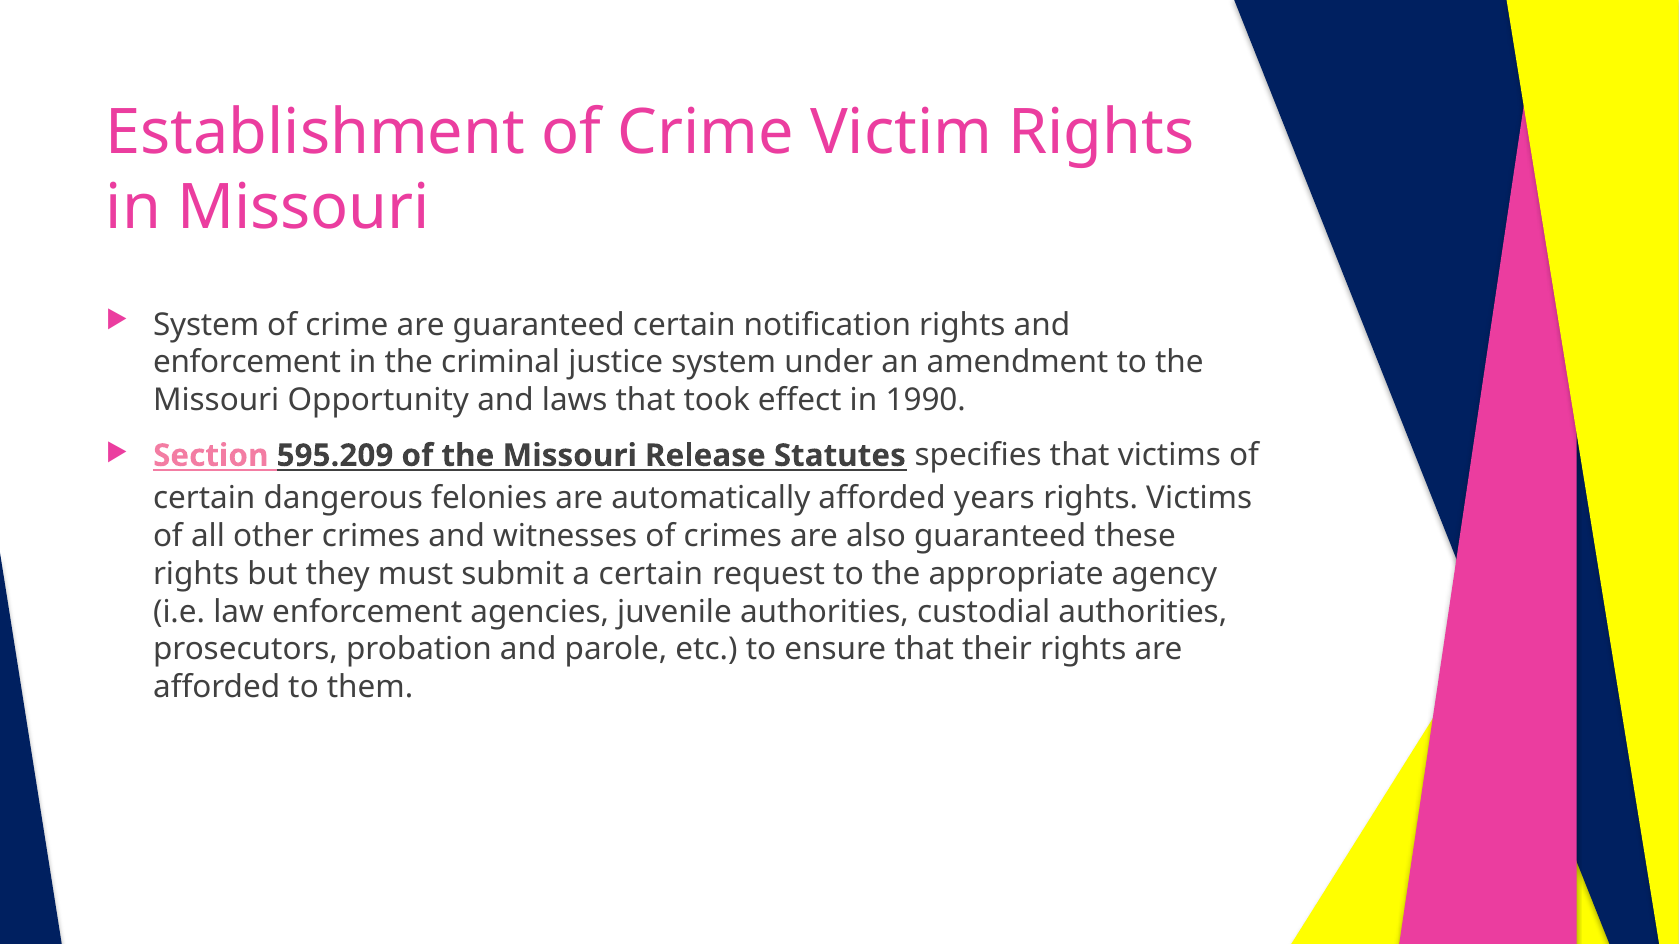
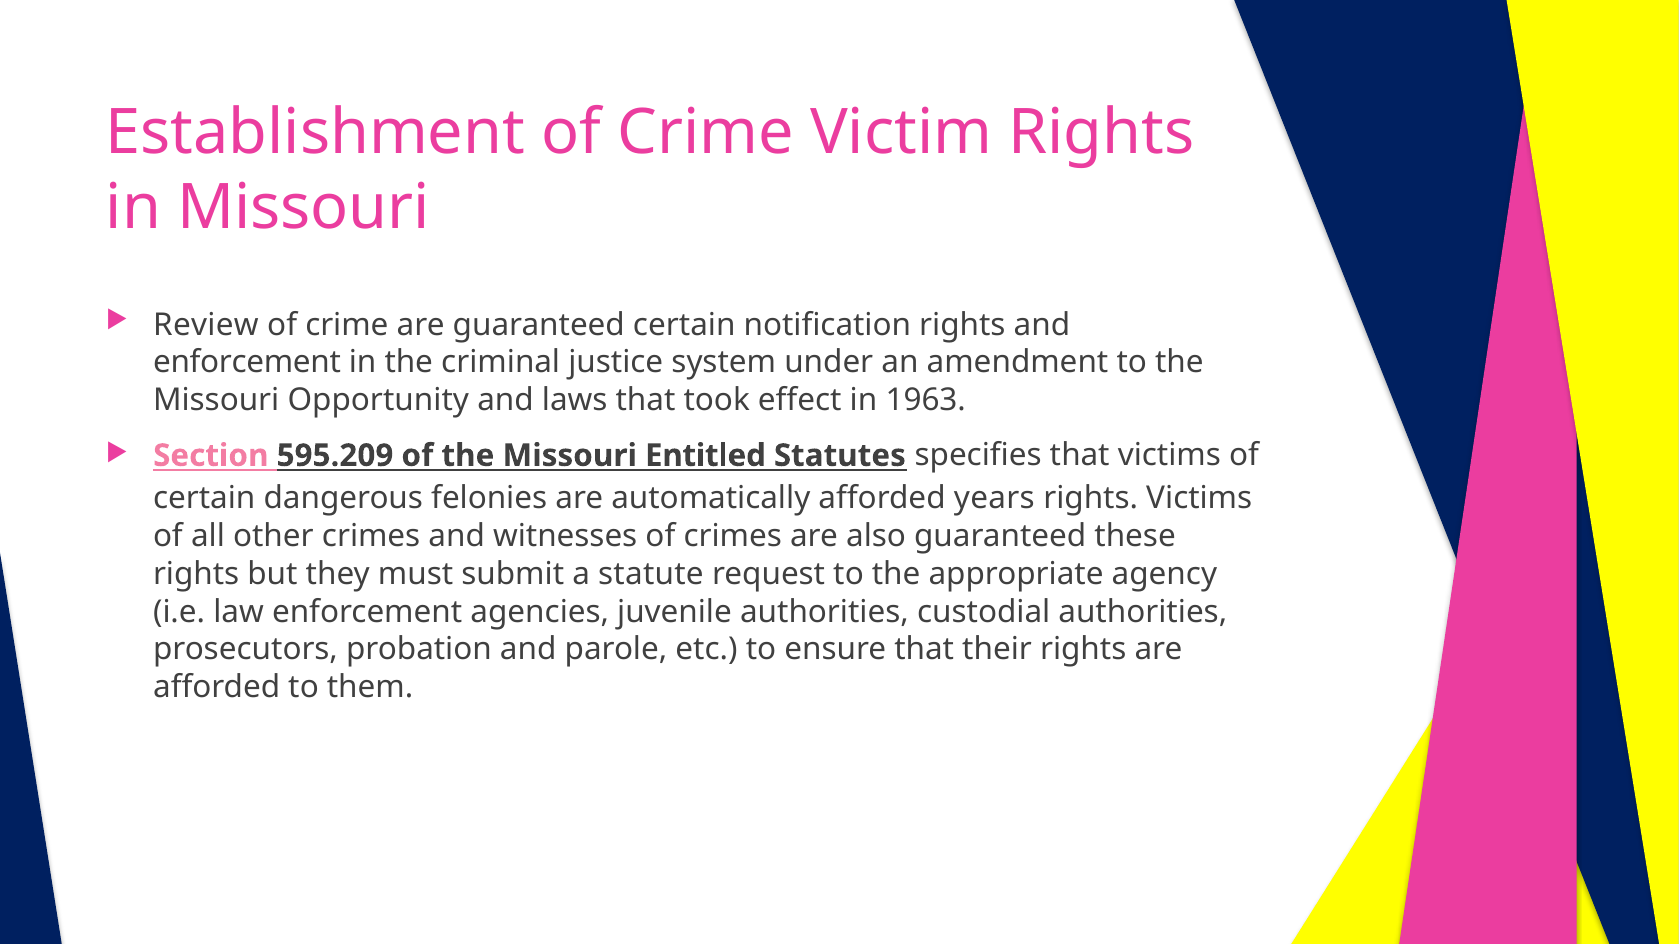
System: System -> Review (206, 325)
1990: 1990 -> 1963 (926, 400)
Release: Release -> Entitled (705, 456)
a certain: certain -> statute (651, 574)
